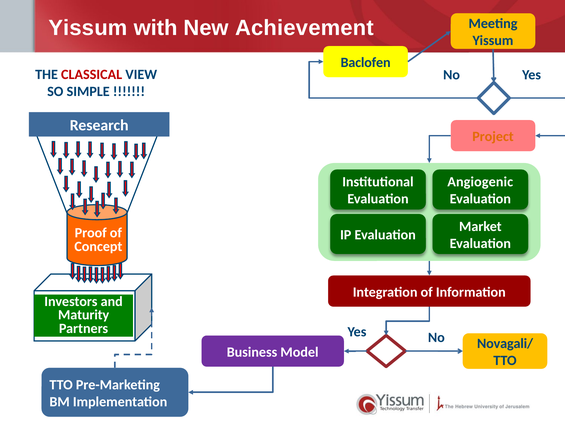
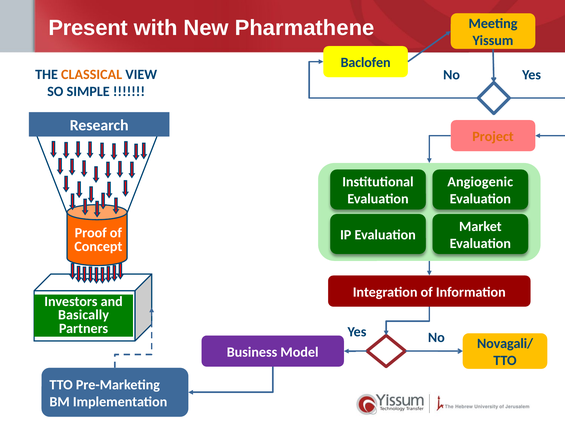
Yissum: Yissum -> Present (88, 28)
Achievement: Achievement -> Pharmathene (305, 28)
CLASSICAL colour: red -> orange (92, 74)
Maturity: Maturity -> Basically (84, 315)
